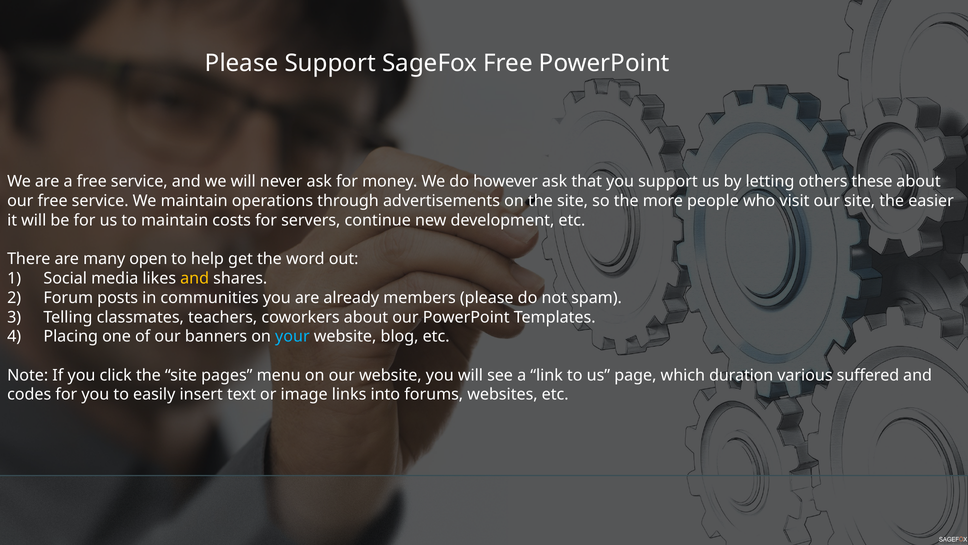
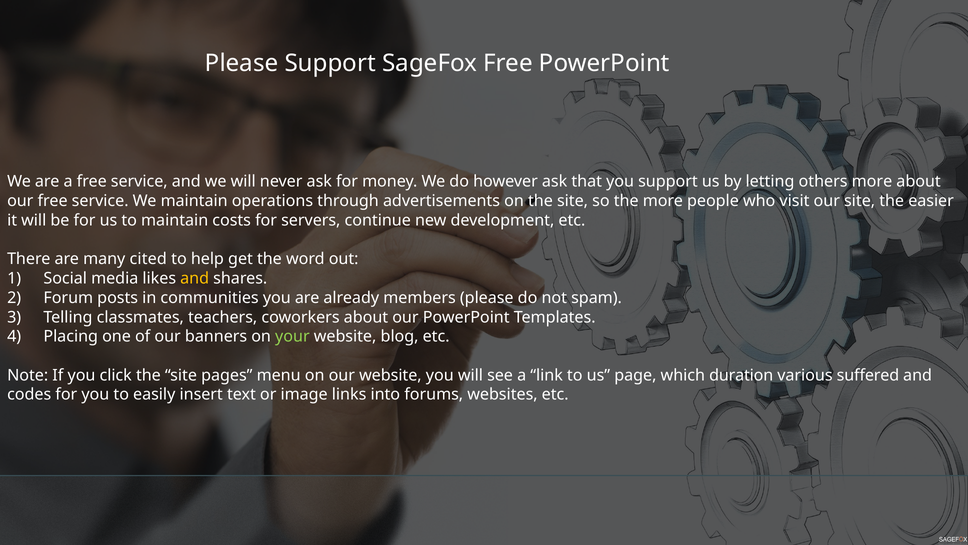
others these: these -> more (872, 181)
open: open -> cited (148, 259)
your colour: light blue -> light green (292, 336)
